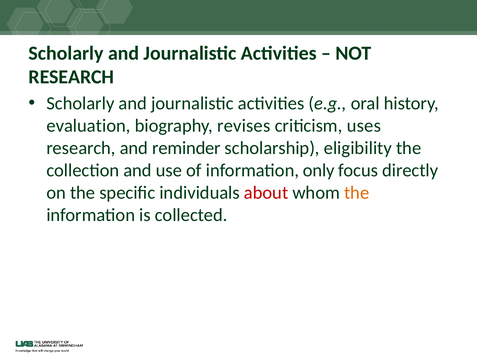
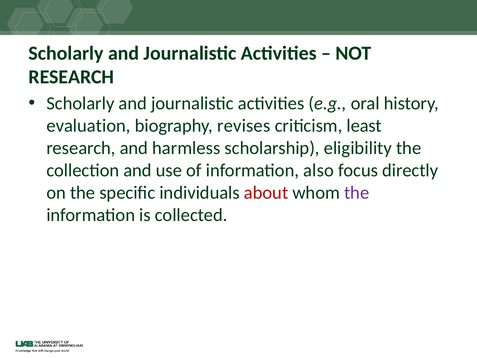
uses: uses -> least (364, 126)
reminder: reminder -> harmless (186, 148)
only: only -> also (319, 170)
the colour: orange -> purple (357, 193)
